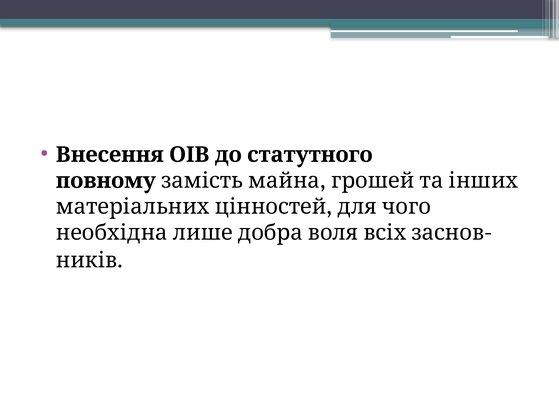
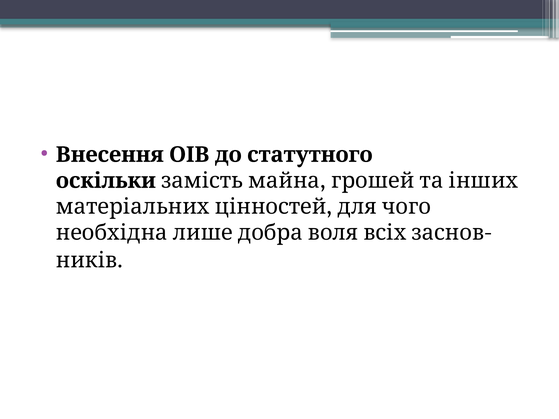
повному: повному -> оскільки (106, 181)
